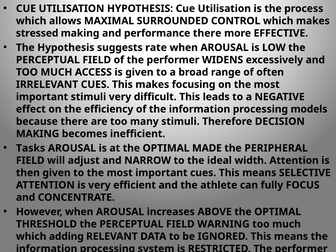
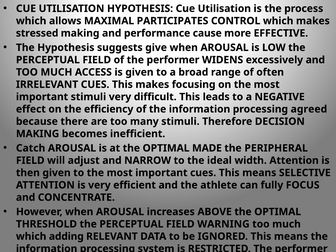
SURROUNDED: SURROUNDED -> PARTICIPATES (173, 21)
performance there: there -> cause (207, 33)
rate: rate -> give (156, 48)
models: models -> agreed (309, 109)
Tasks: Tasks -> Catch (31, 148)
